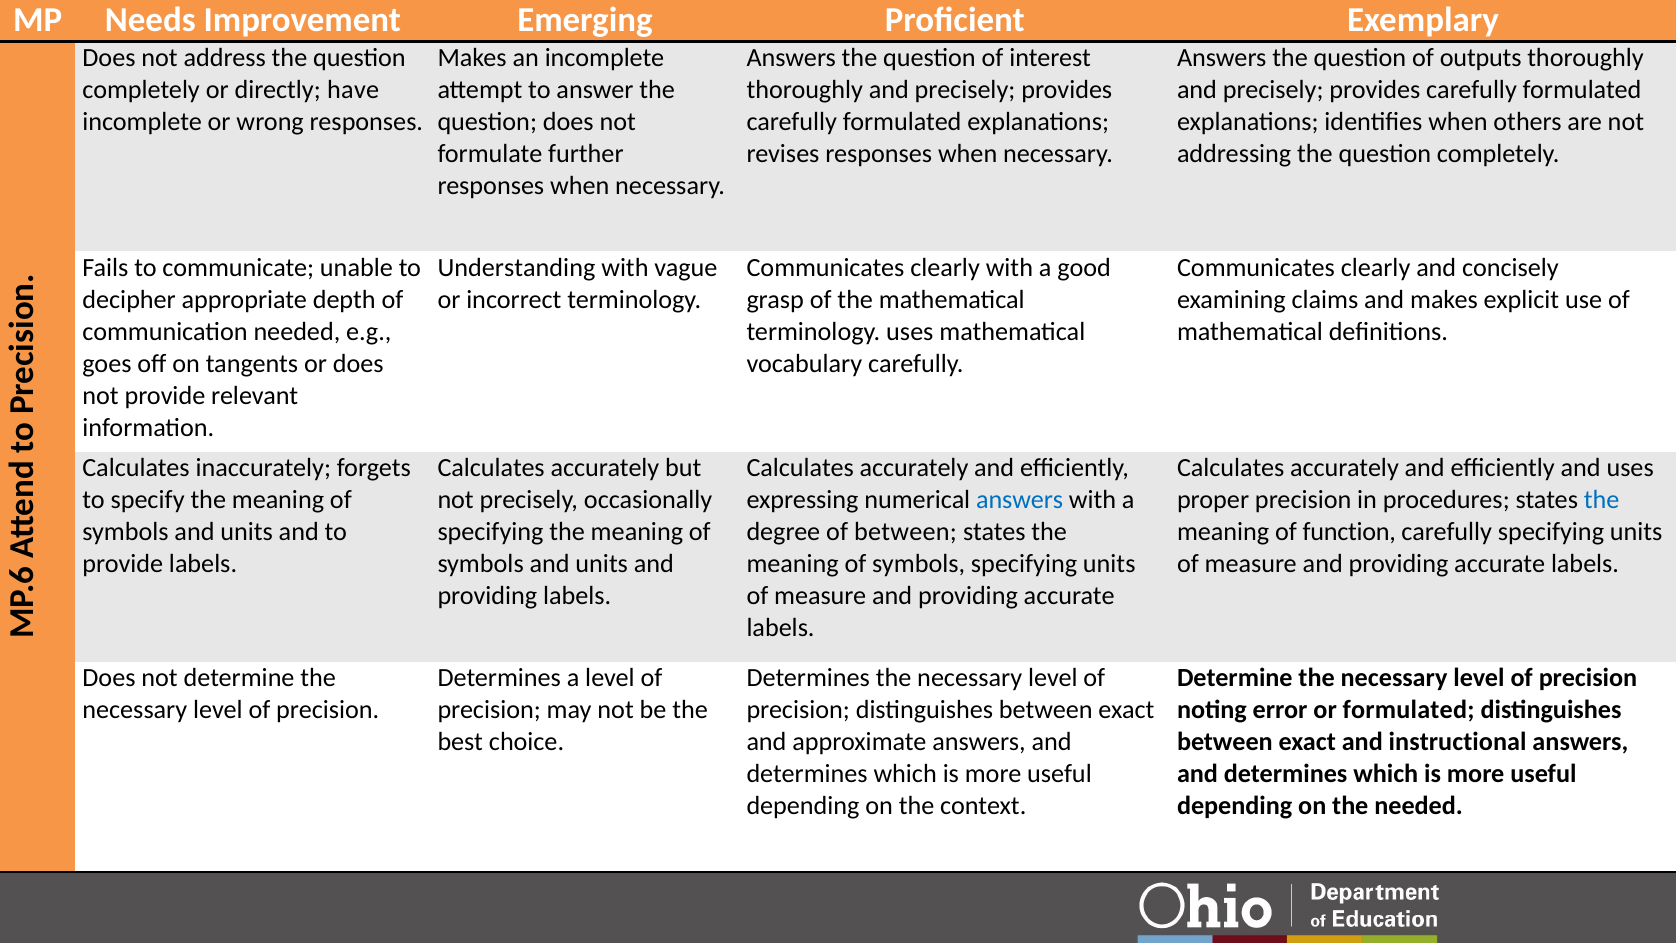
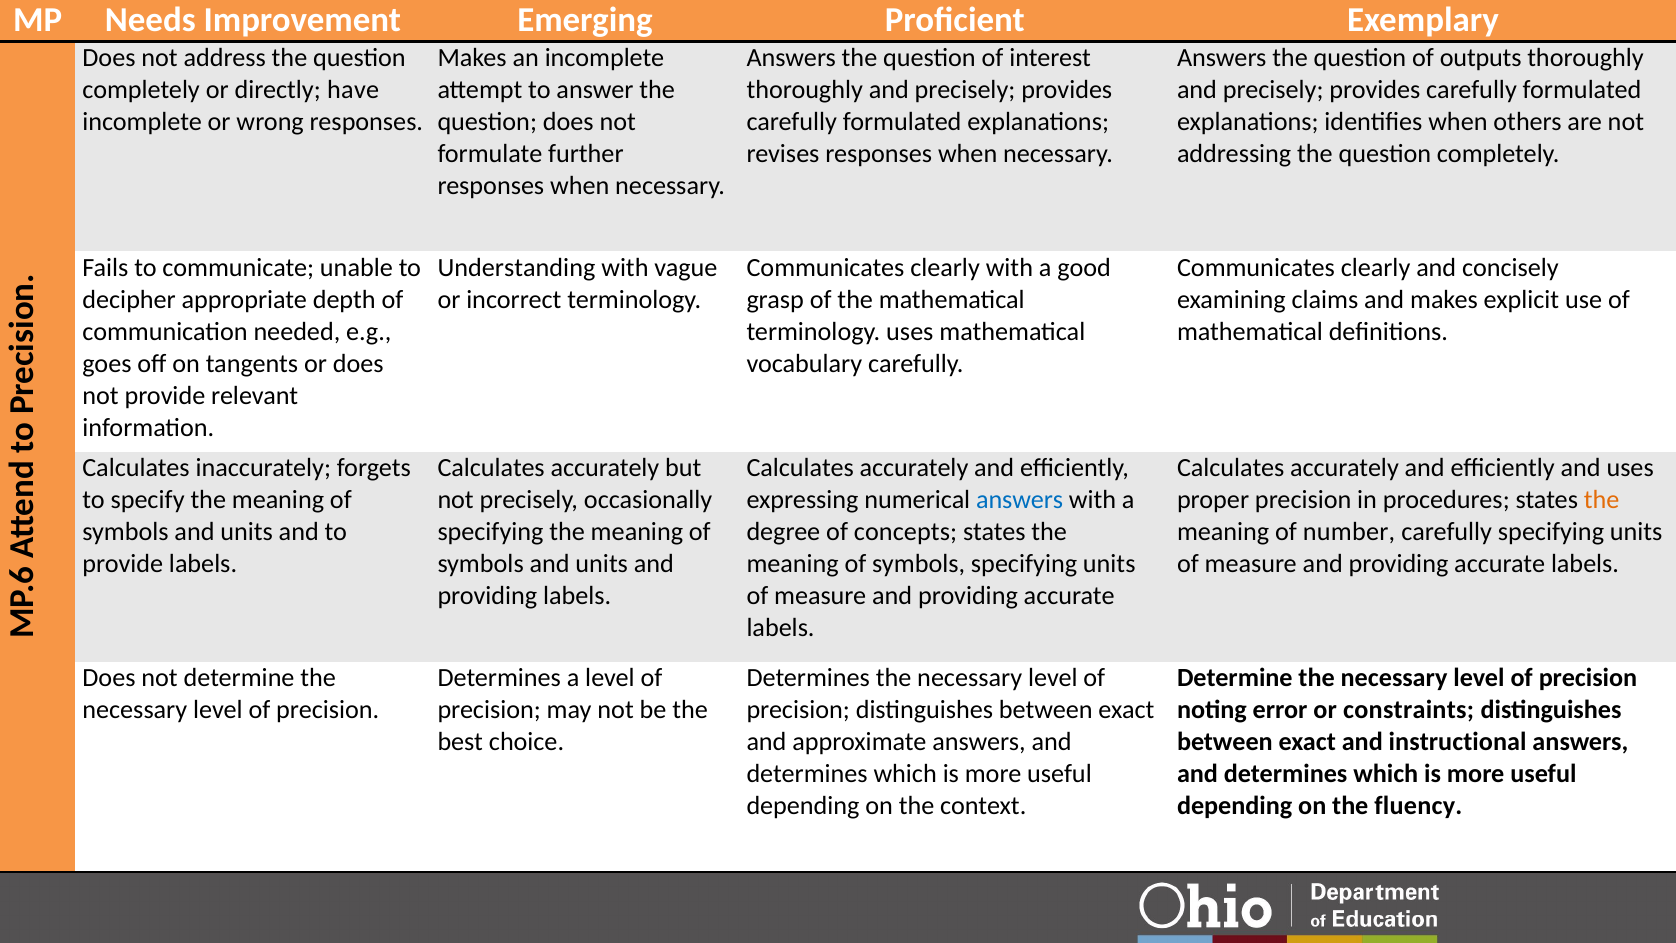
the colour: blue -> orange (1602, 500)
of between: between -> concepts (906, 532)
function: function -> number (1349, 532)
or formulated: formulated -> constraints (1409, 710)
the needed: needed -> fluency (1418, 806)
